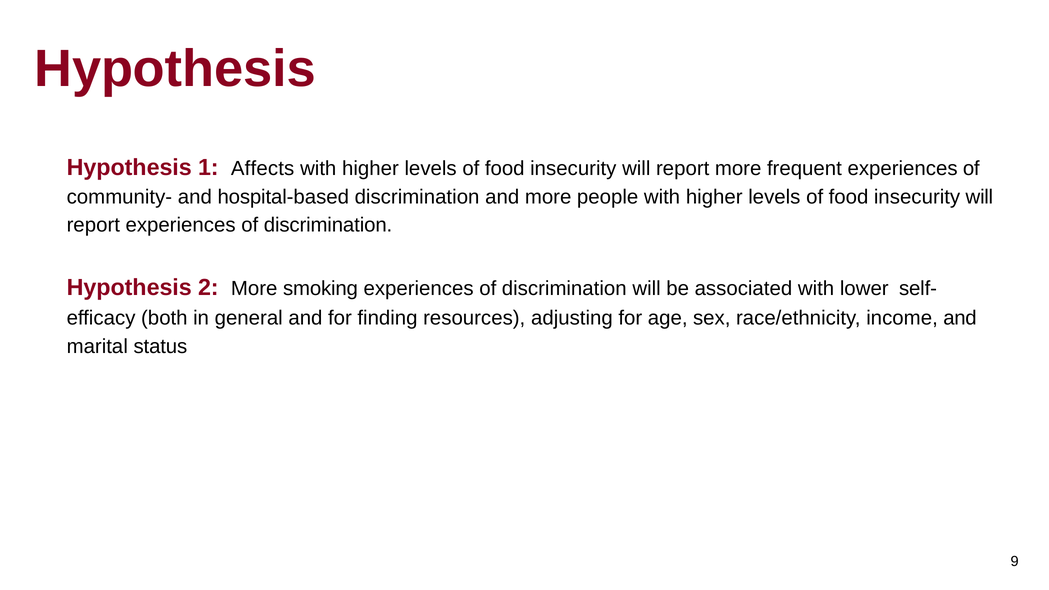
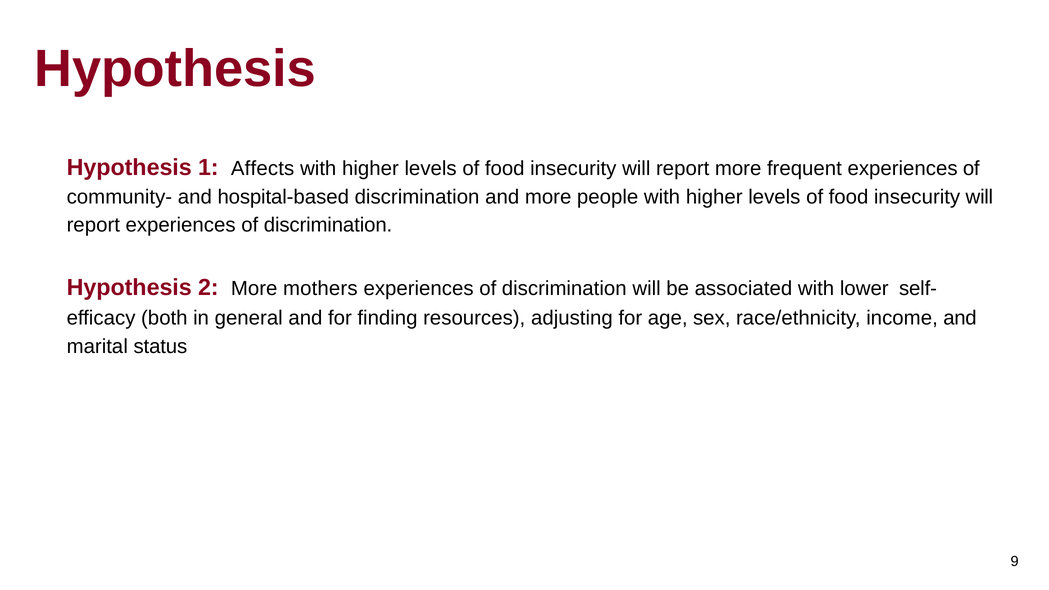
smoking: smoking -> mothers (320, 289)
